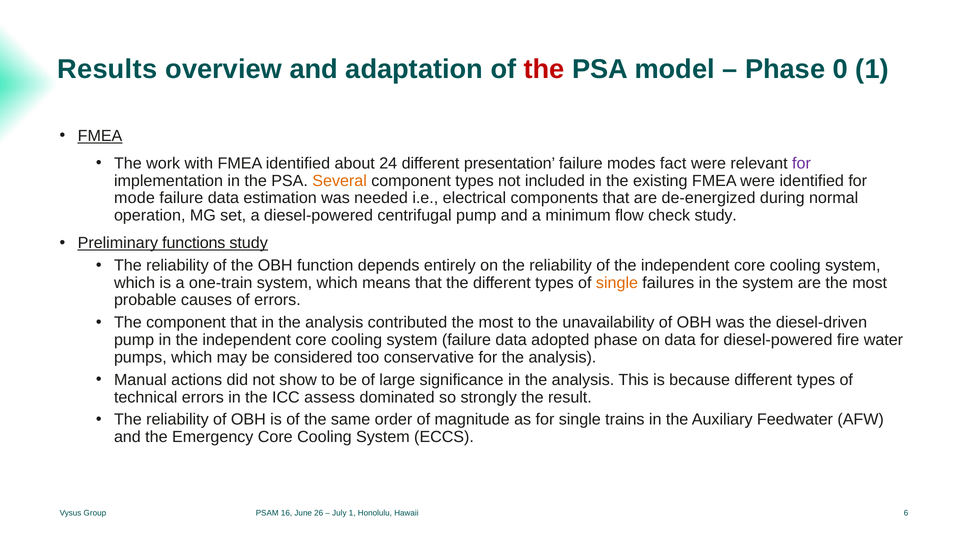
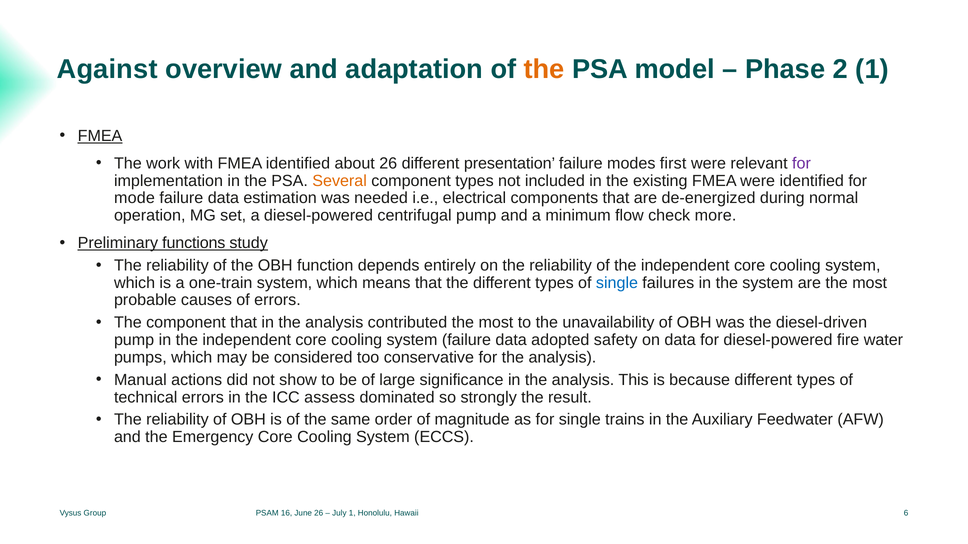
Results: Results -> Against (107, 69)
the colour: red -> orange (544, 69)
0: 0 -> 2 (840, 69)
about 24: 24 -> 26 (388, 163)
fact: fact -> first (673, 163)
check study: study -> more (716, 216)
single colour: orange -> blue (617, 283)
adopted phase: phase -> safety (616, 340)
